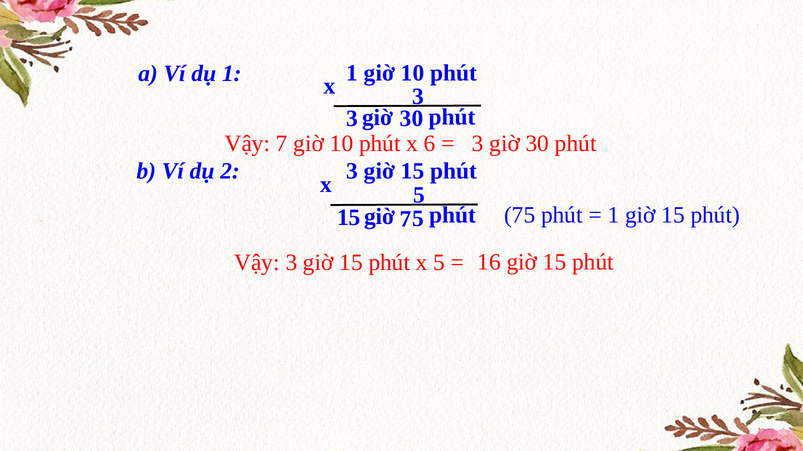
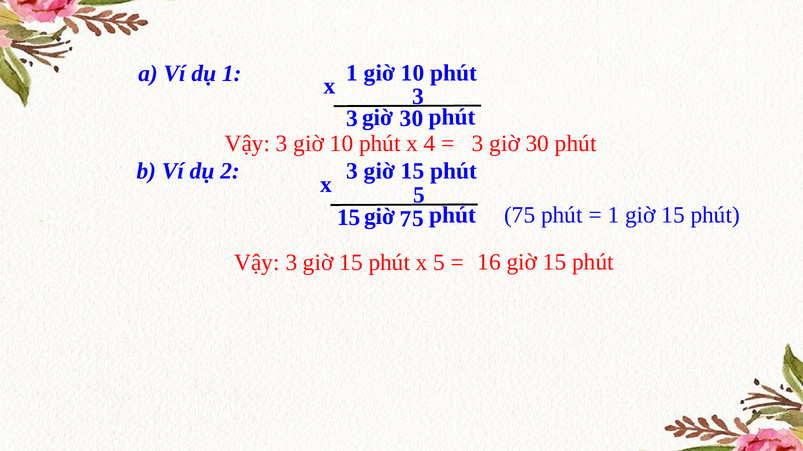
7: 7 -> 3 (282, 144)
6: 6 -> 4 (430, 144)
